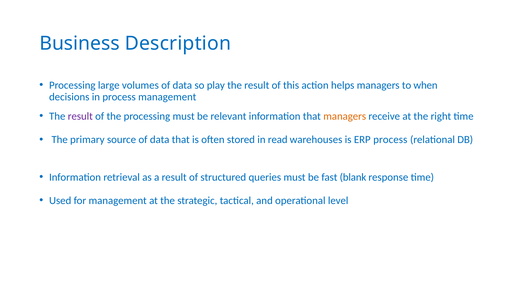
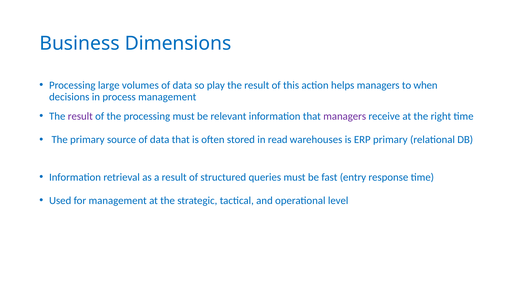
Description: Description -> Dimensions (178, 43)
managers colour: orange -> purple (345, 116)
ERP process: process -> primary (390, 140)
blank: blank -> entry (353, 177)
